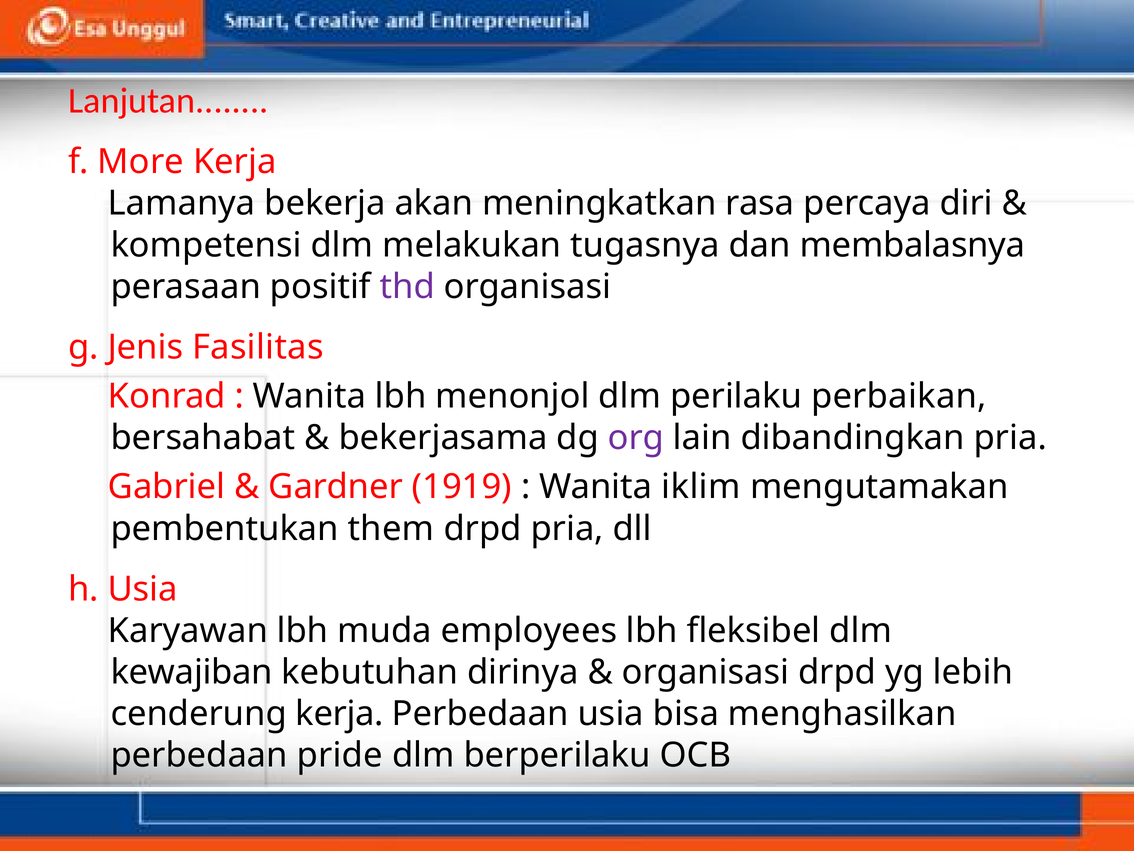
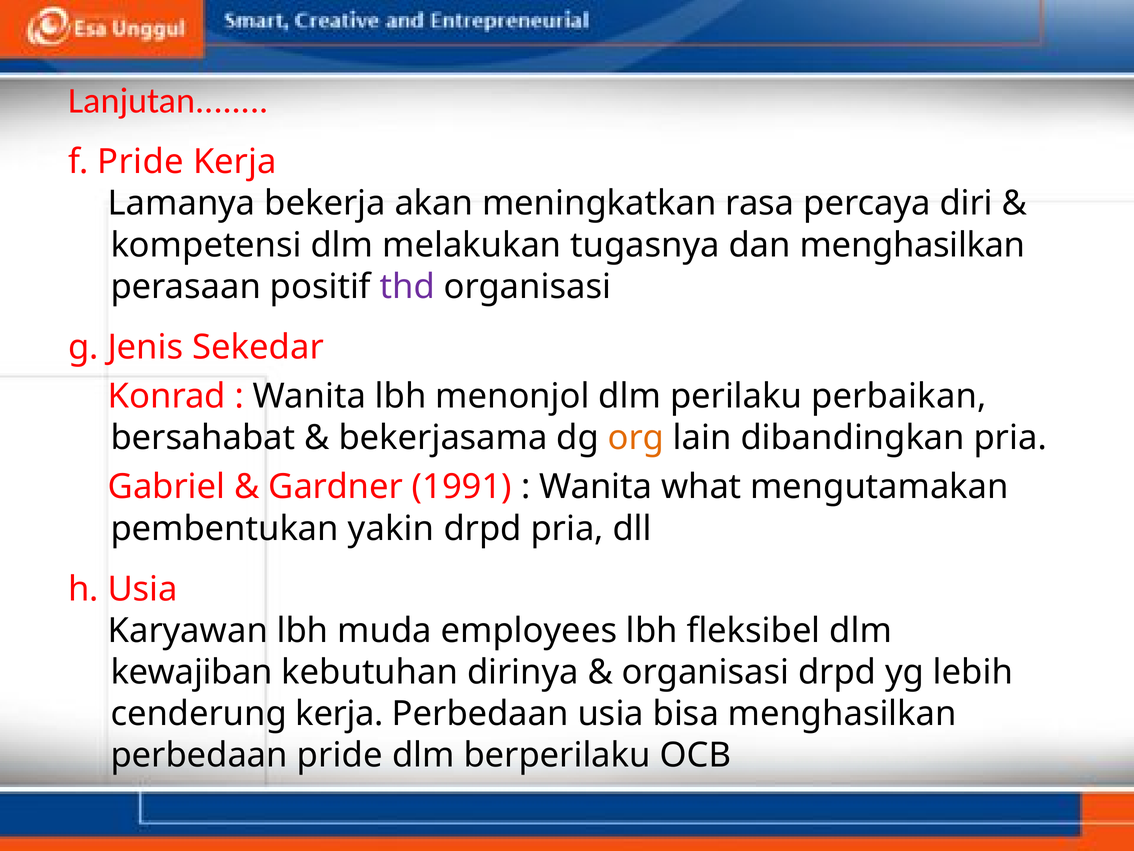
f More: More -> Pride (141, 162)
dan membalasnya: membalasnya -> menghasilkan (913, 245)
Fasilitas: Fasilitas -> Sekedar (258, 347)
org colour: purple -> orange (636, 438)
1919: 1919 -> 1991 (462, 487)
iklim: iklim -> what (701, 487)
them: them -> yakin (391, 528)
